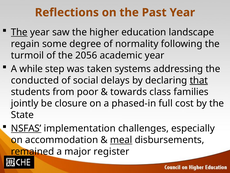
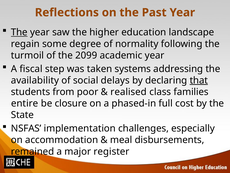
2056: 2056 -> 2099 (86, 55)
while: while -> fiscal (31, 69)
conducted: conducted -> availability (35, 80)
towards: towards -> realised (129, 92)
jointly: jointly -> entire (25, 103)
NSFAS underline: present -> none (26, 128)
meal underline: present -> none (121, 140)
